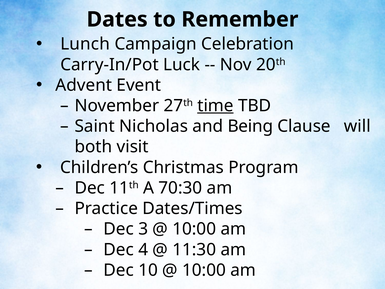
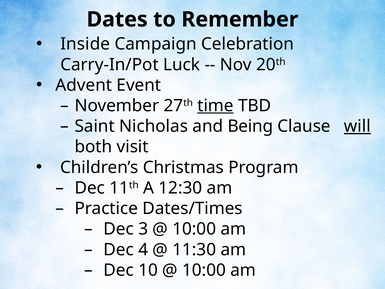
Lunch: Lunch -> Inside (85, 44)
will underline: none -> present (357, 126)
70:30: 70:30 -> 12:30 (180, 188)
